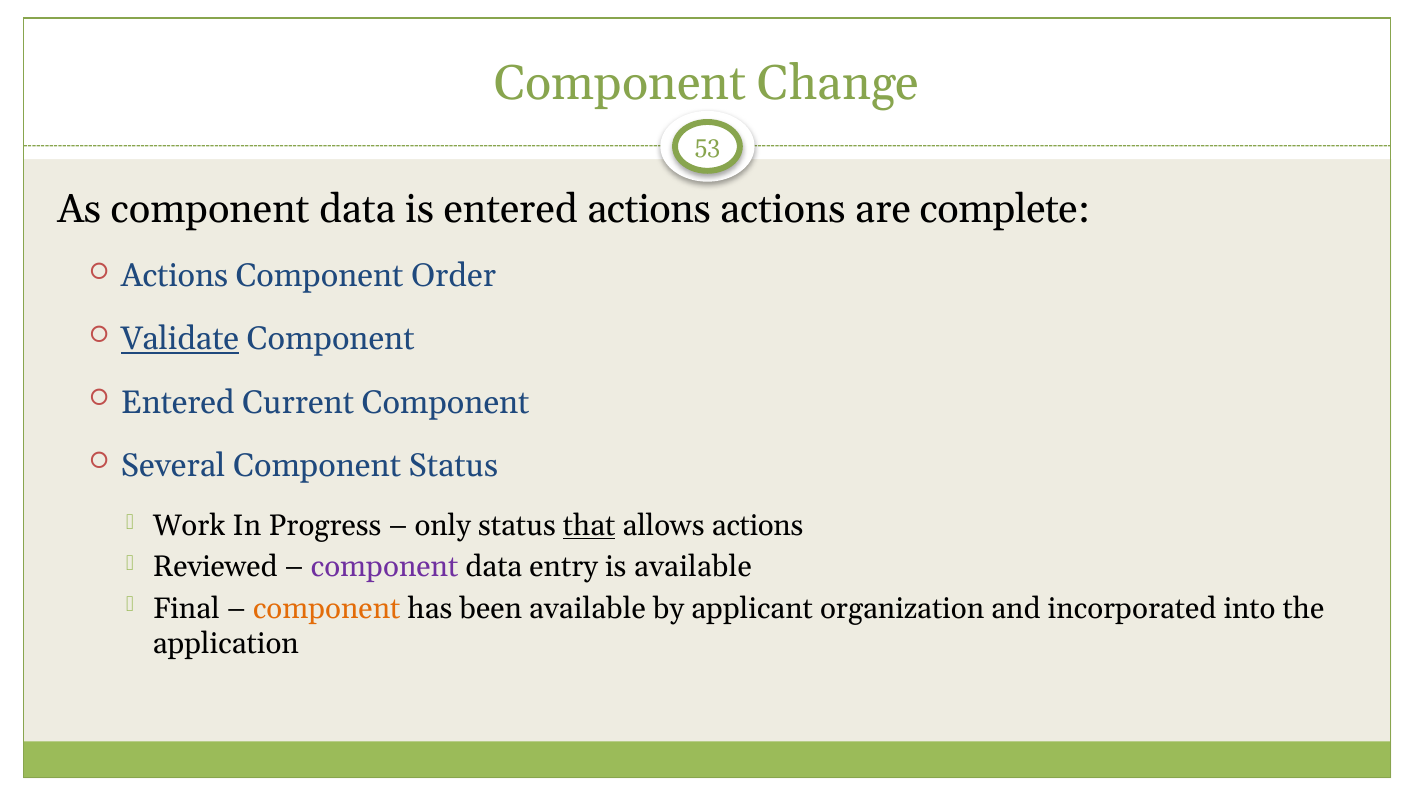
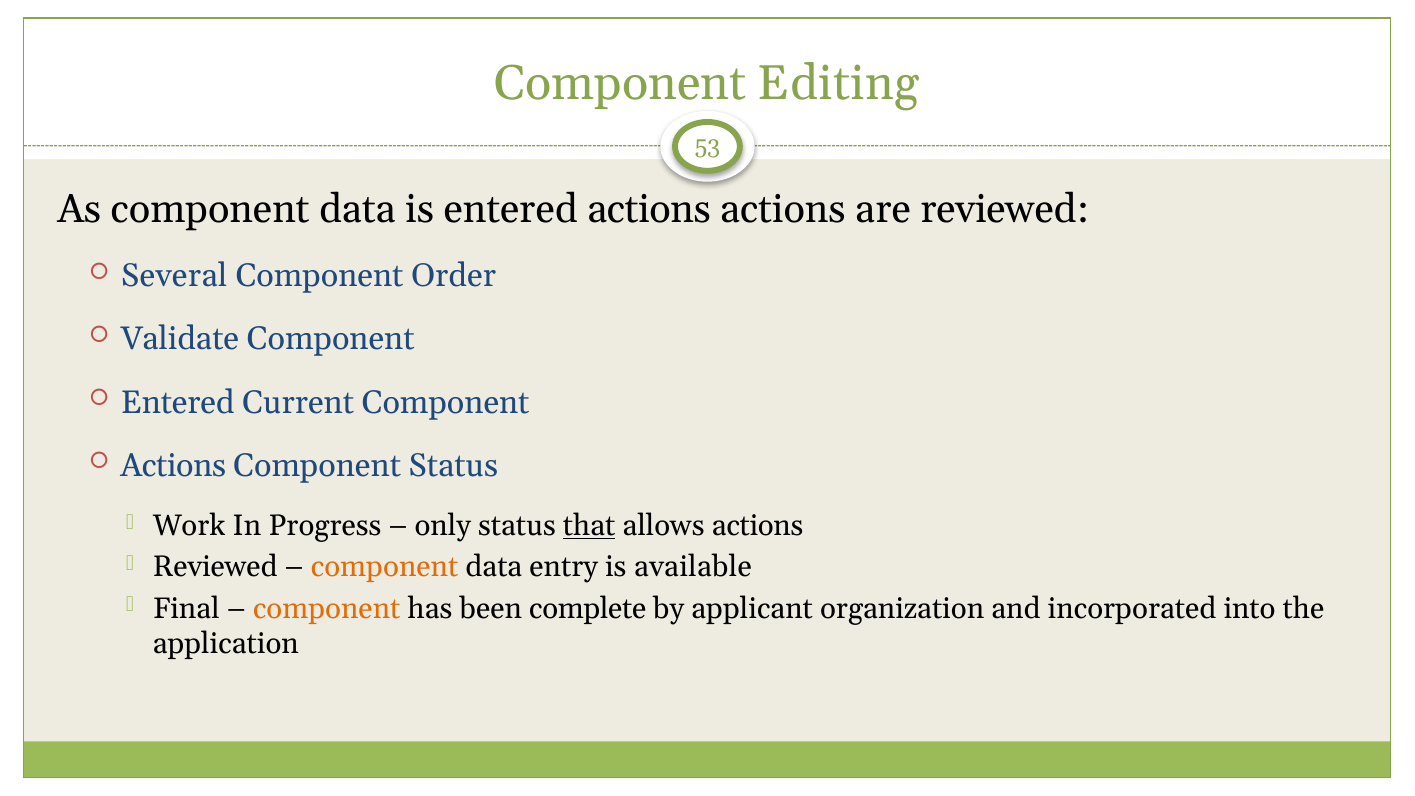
Change: Change -> Editing (838, 84)
are complete: complete -> reviewed (1005, 209)
Actions: Actions -> Several (174, 276)
Validate underline: present -> none (180, 339)
Several: Several -> Actions (173, 465)
component colour: purple -> orange (385, 567)
been available: available -> complete (588, 608)
